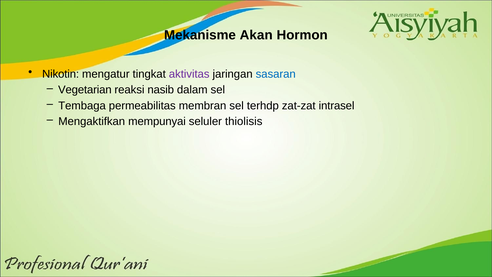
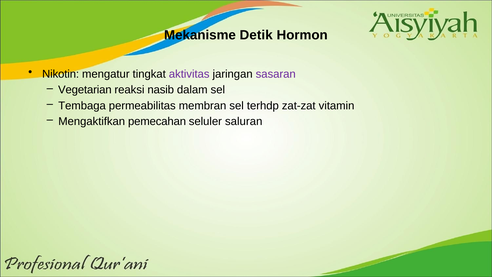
Akan: Akan -> Detik (256, 35)
sasaran colour: blue -> purple (276, 74)
intrasel: intrasel -> vitamin (337, 106)
mempunyai: mempunyai -> pemecahan (157, 121)
thiolisis: thiolisis -> saluran (244, 121)
